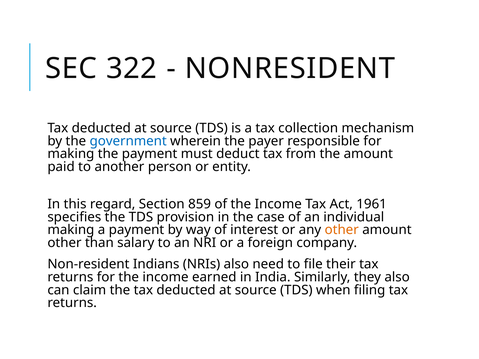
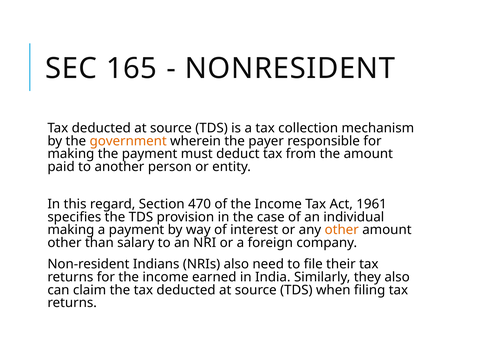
322: 322 -> 165 (132, 69)
government colour: blue -> orange (128, 141)
859: 859 -> 470 (200, 204)
